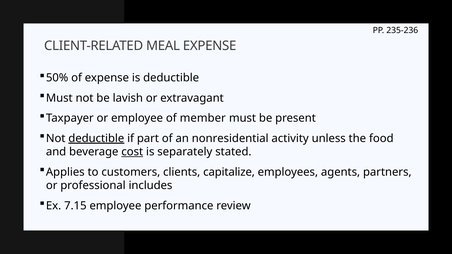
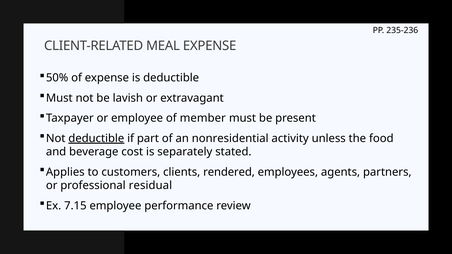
cost underline: present -> none (132, 152)
capitalize: capitalize -> rendered (229, 172)
includes: includes -> residual (150, 186)
